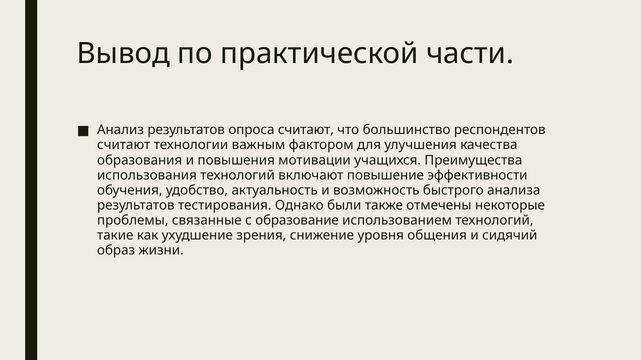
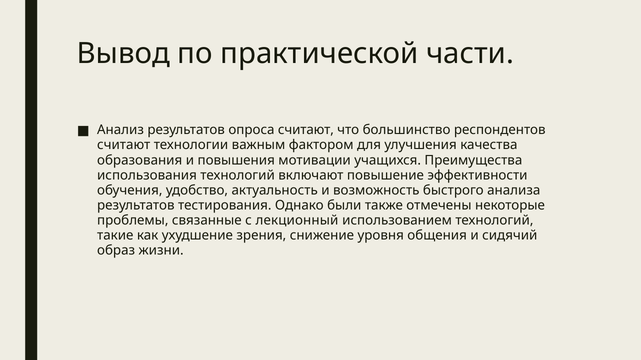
образование: образование -> лекционный (297, 221)
